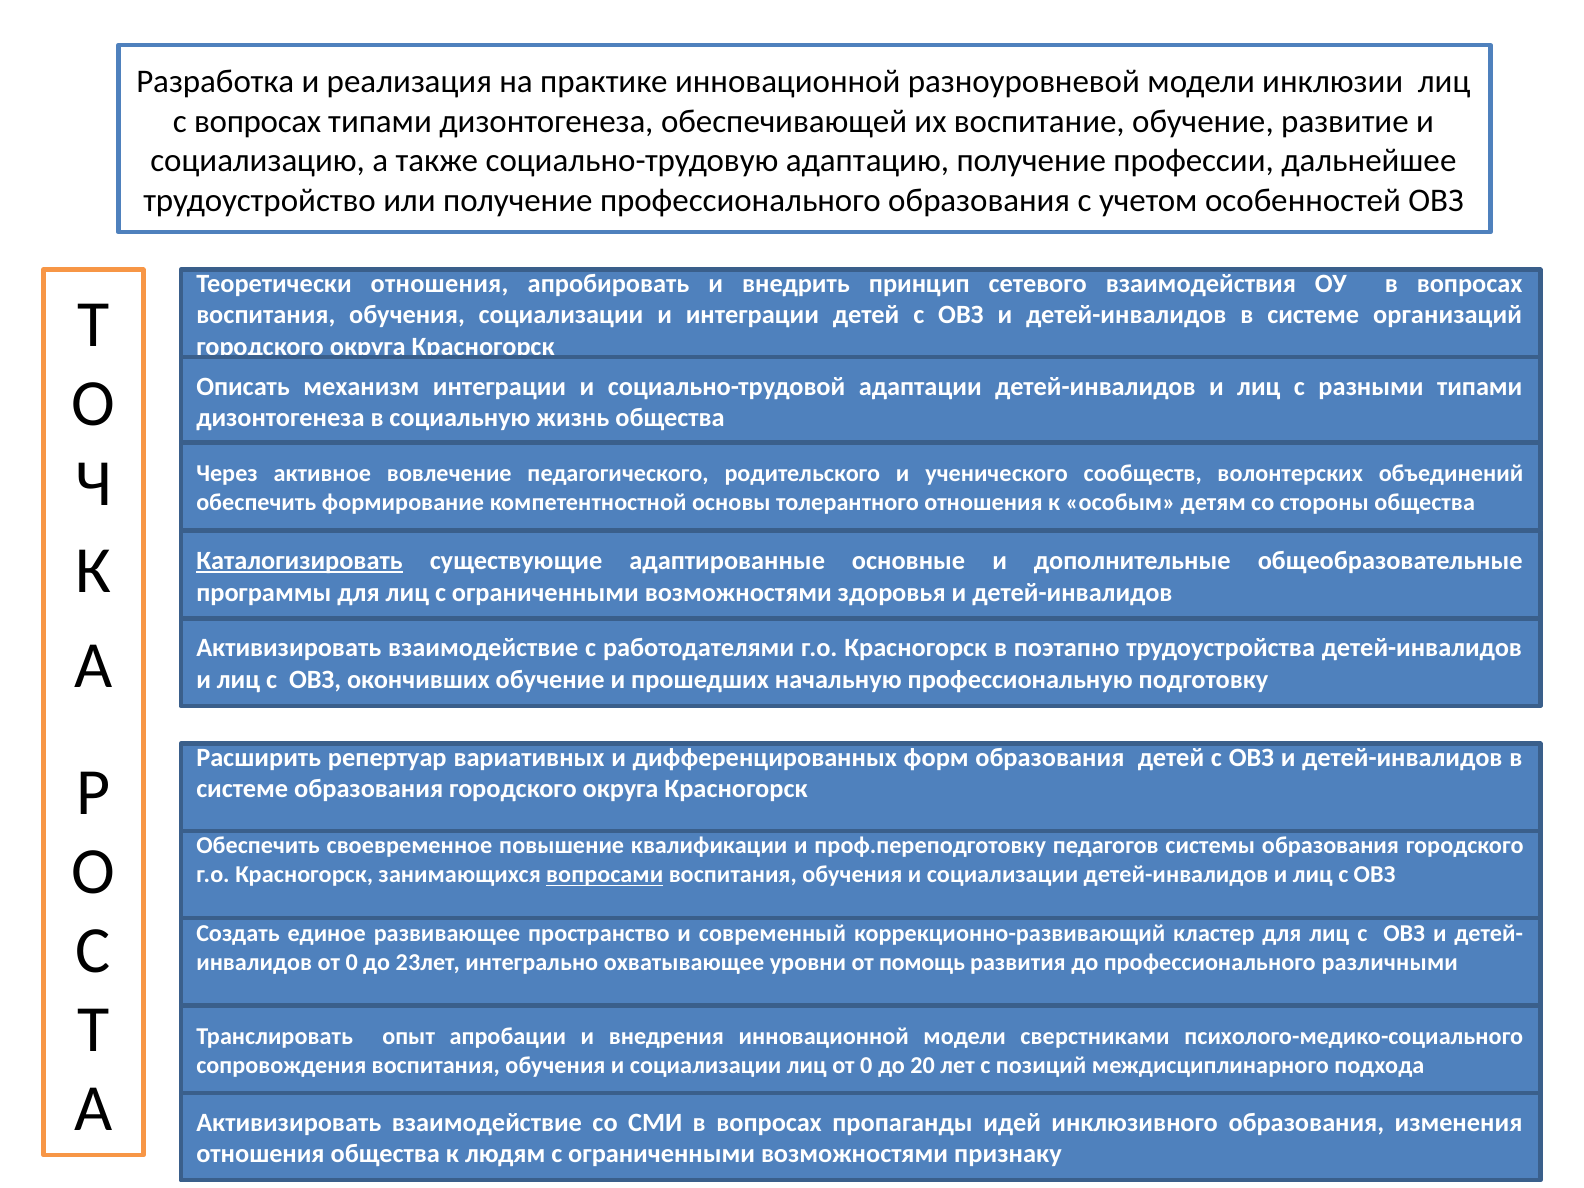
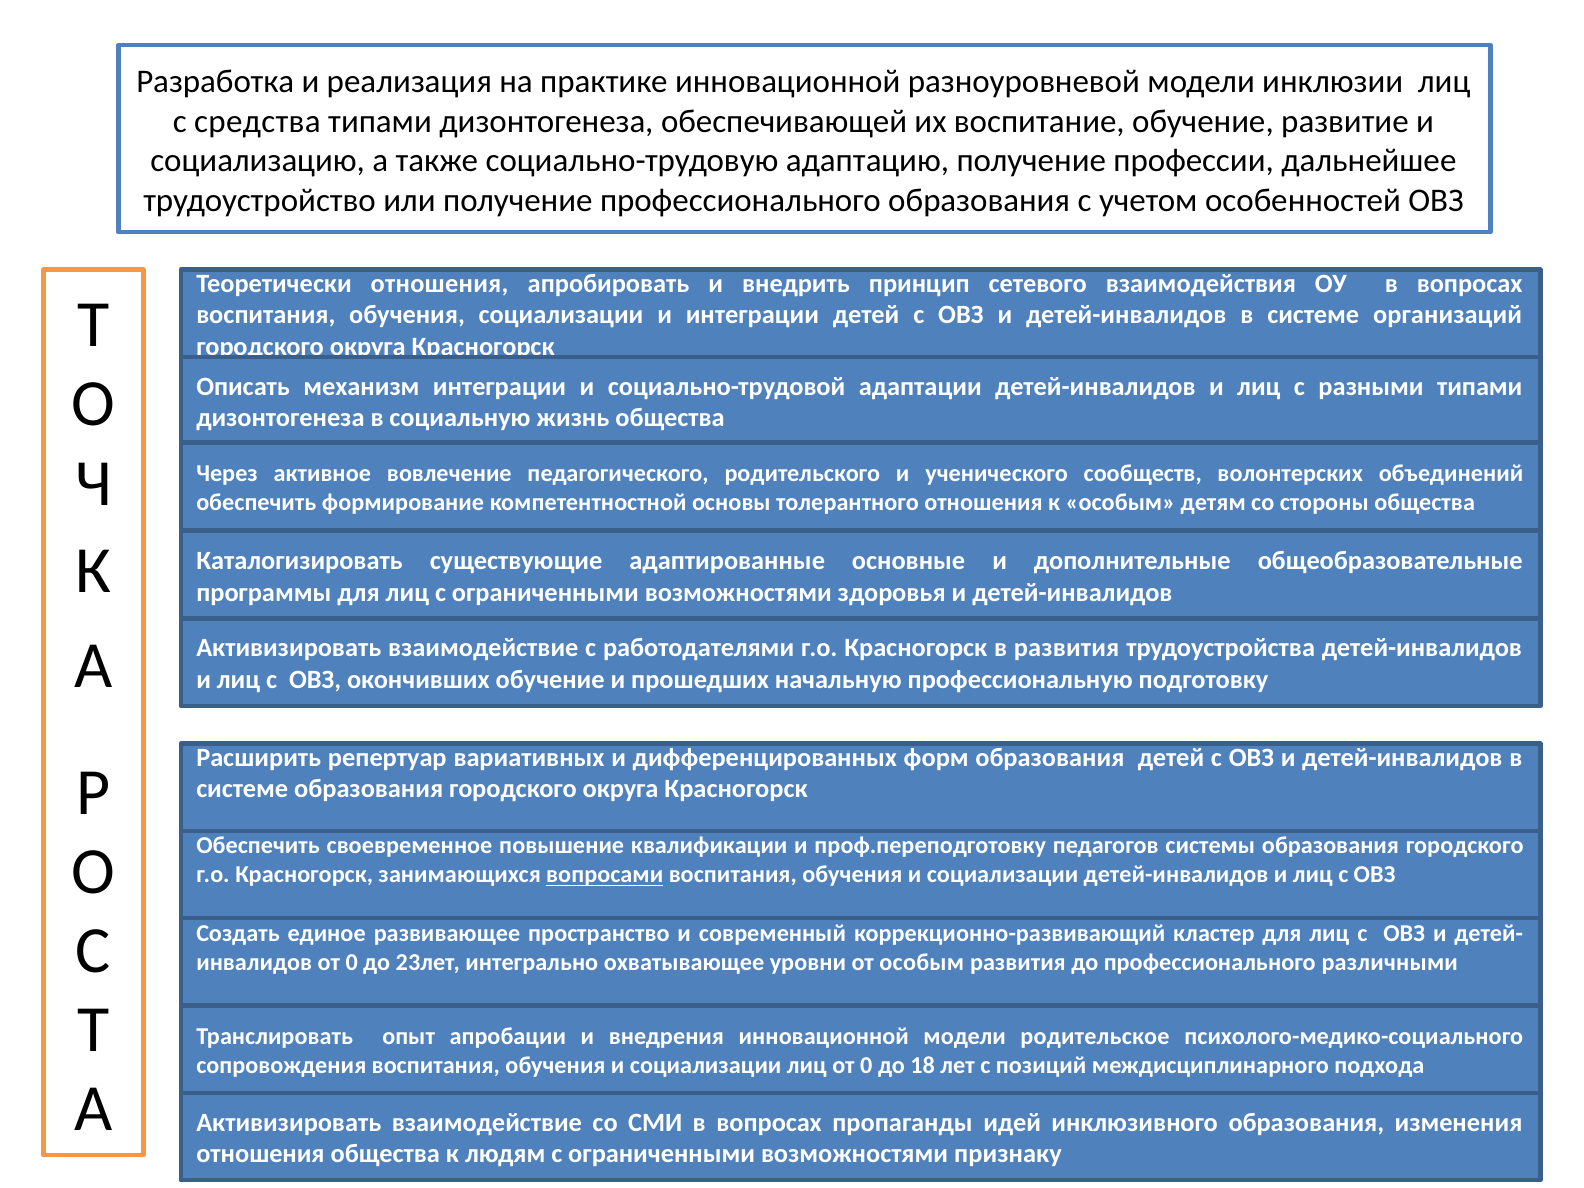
с вопросах: вопросах -> средства (257, 121)
Каталогизировать underline: present -> none (300, 561)
в поэтапно: поэтапно -> развития (1067, 648)
от помощь: помощь -> особым (922, 962)
сверстниками: сверстниками -> родительское (1095, 1036)
20: 20 -> 18 (923, 1065)
